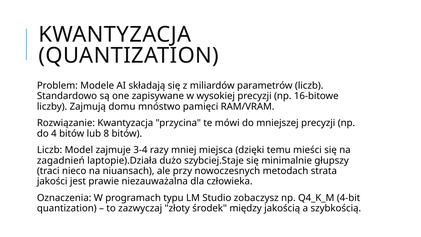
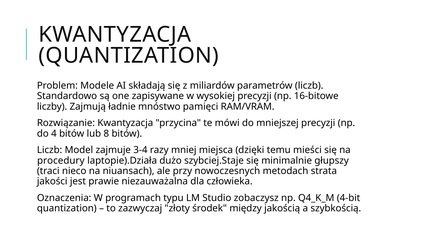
domu: domu -> ładnie (122, 106)
zagadnień: zagadnień -> procedury (61, 160)
